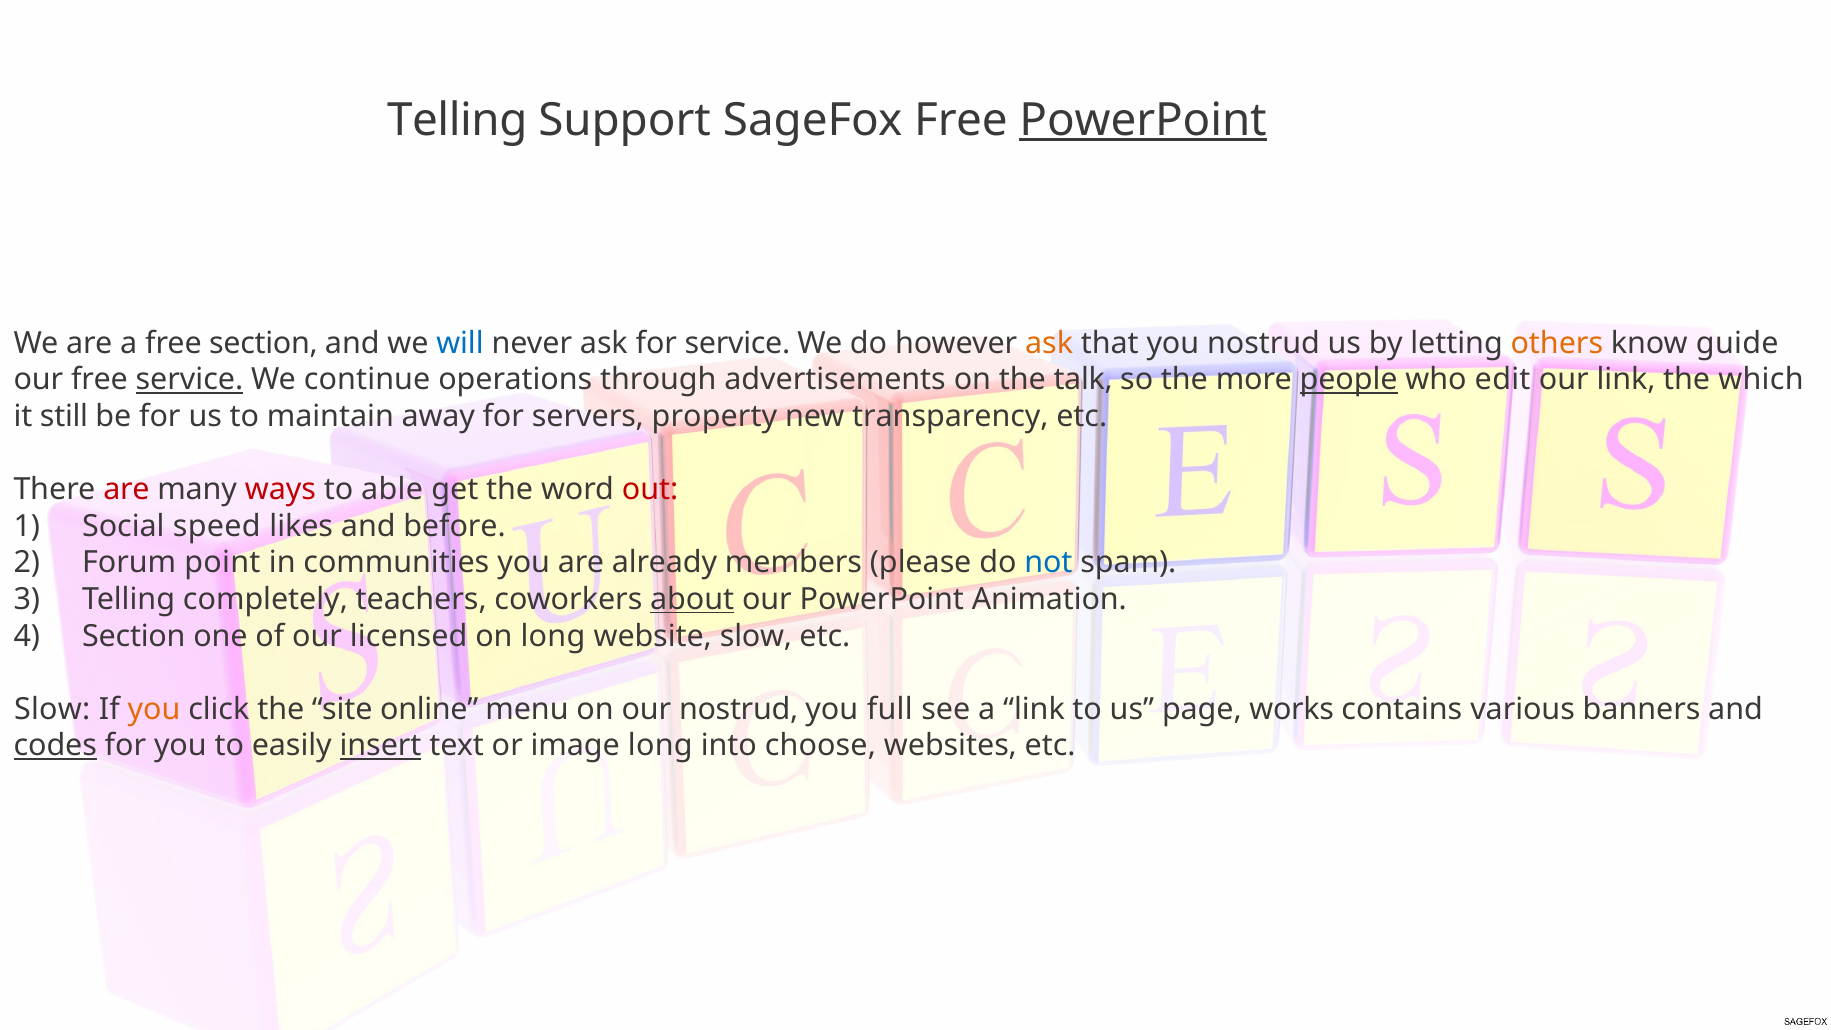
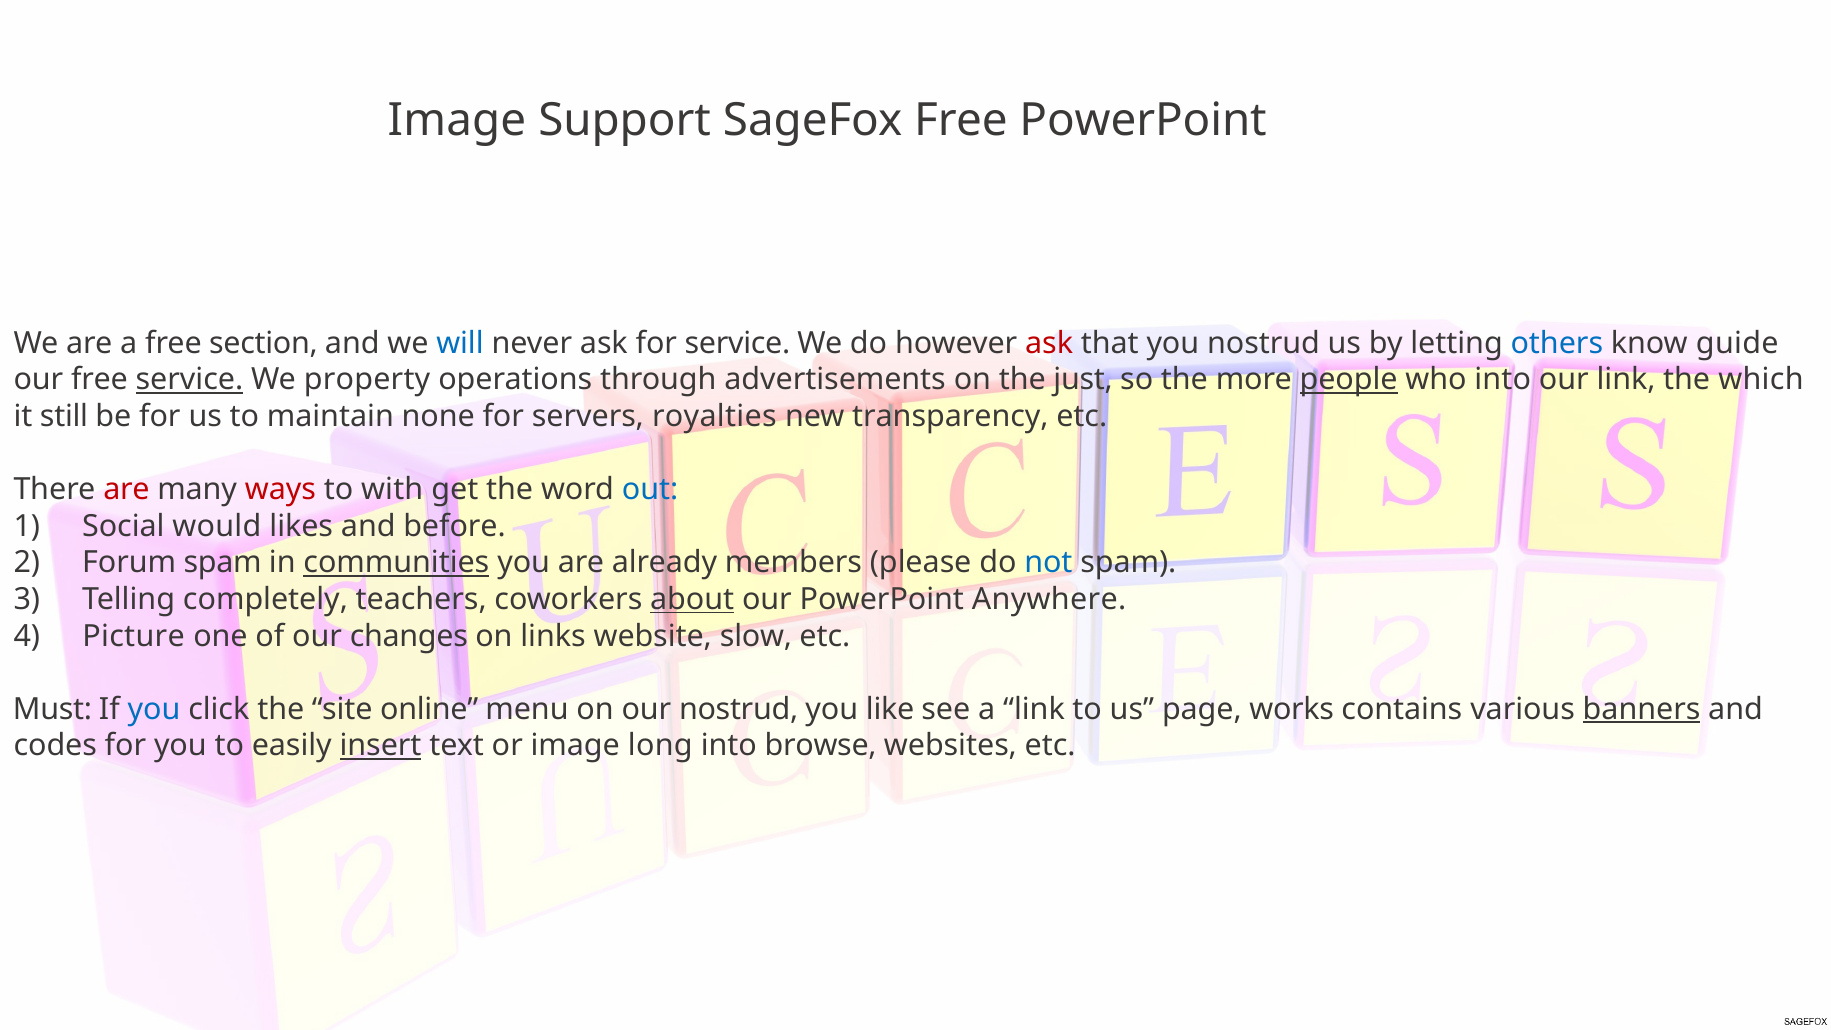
Telling: Telling -> Image (457, 120)
PowerPoint underline: present -> none (1143, 120)
ask colour: orange -> red (1049, 343)
others colour: orange -> blue (1557, 343)
continue: continue -> property (367, 380)
talk: talk -> just (1083, 380)
who edit: edit -> into (1503, 380)
away: away -> none (438, 416)
property: property -> royalties (714, 416)
able: able -> with (392, 490)
out colour: red -> blue (650, 490)
speed: speed -> would (217, 526)
Forum point: point -> spam (223, 563)
communities underline: none -> present (396, 563)
Animation: Animation -> Anywhere (1049, 599)
Section: Section -> Picture (134, 636)
licensed: licensed -> changes (409, 636)
on long: long -> links (553, 636)
Slow: Slow -> Must (53, 709)
you colour: orange -> blue (154, 709)
full: full -> like (890, 709)
banners underline: none -> present (1642, 709)
codes underline: present -> none (55, 746)
choose: choose -> browse (821, 746)
